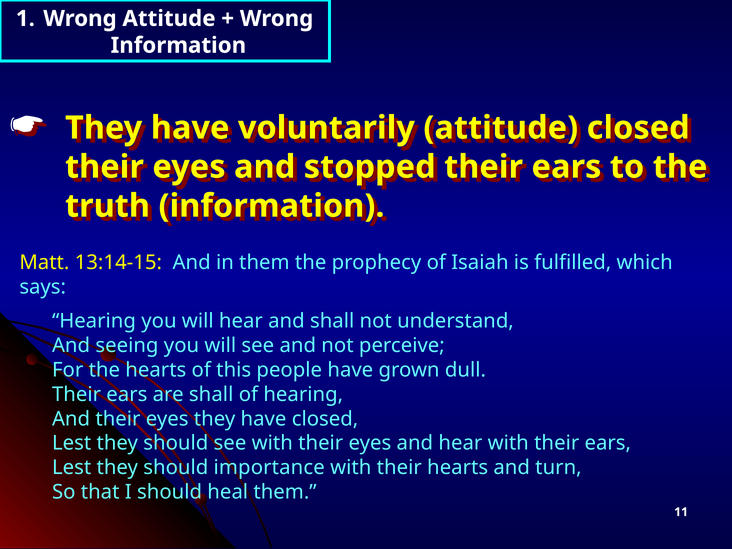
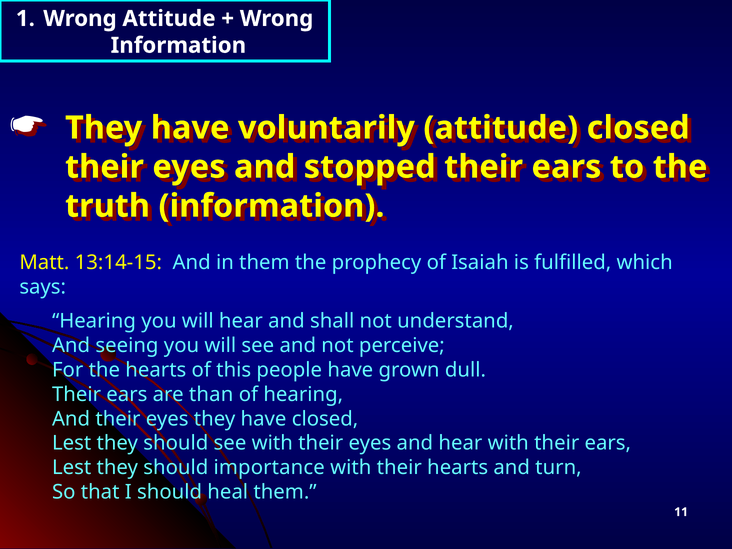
are shall: shall -> than (211, 394)
